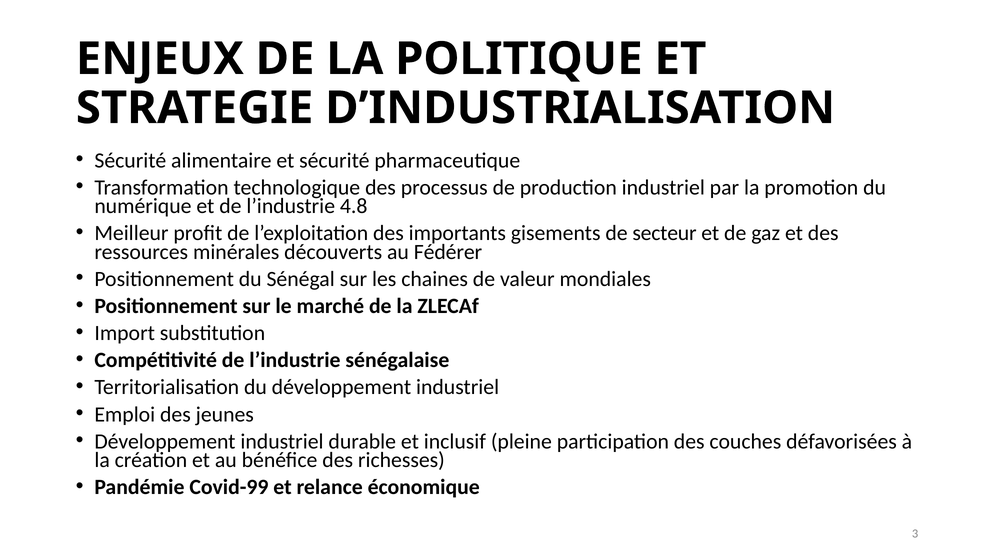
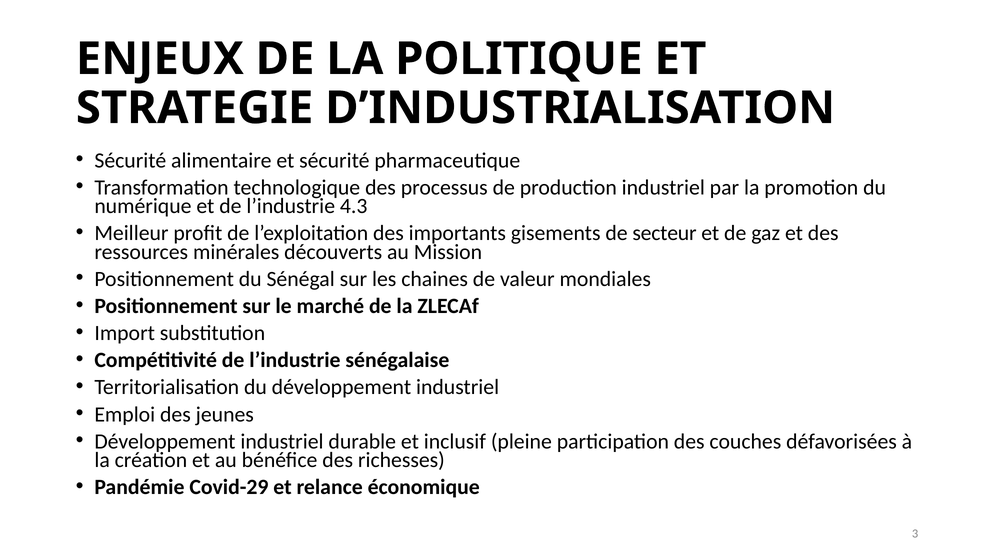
4.8: 4.8 -> 4.3 (354, 206)
Fédérer: Fédérer -> Mission (448, 252)
Covid-99: Covid-99 -> Covid-29 (229, 487)
